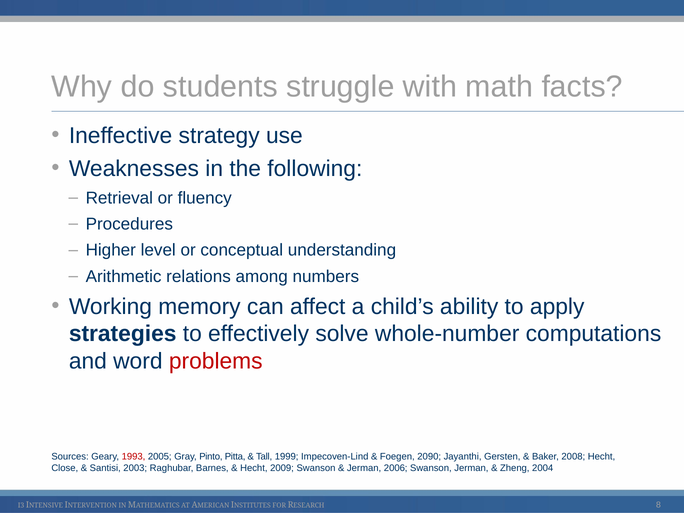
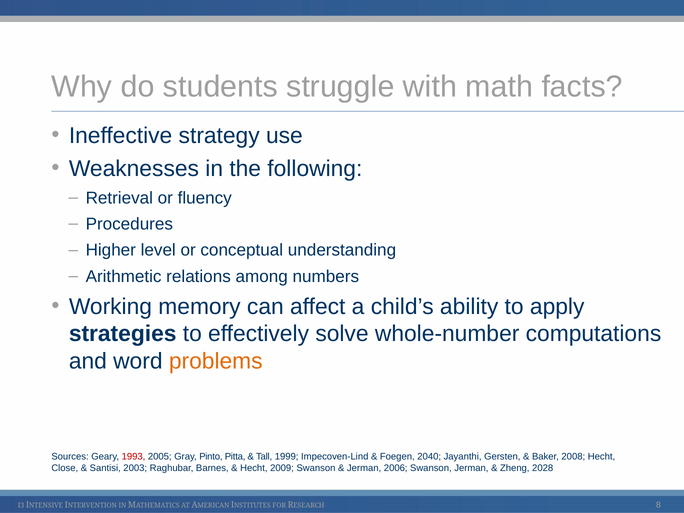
problems colour: red -> orange (216, 361)
2090: 2090 -> 2040 (429, 457)
2004: 2004 -> 2028 (543, 468)
